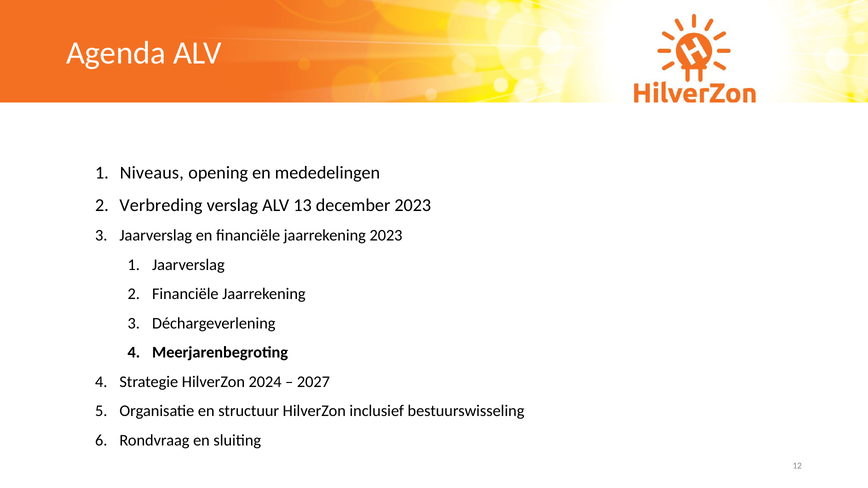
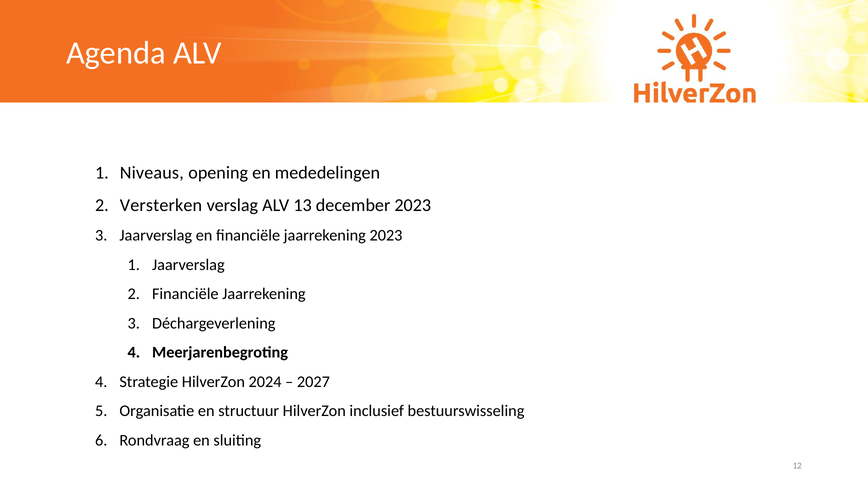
Verbreding: Verbreding -> Versterken (161, 205)
